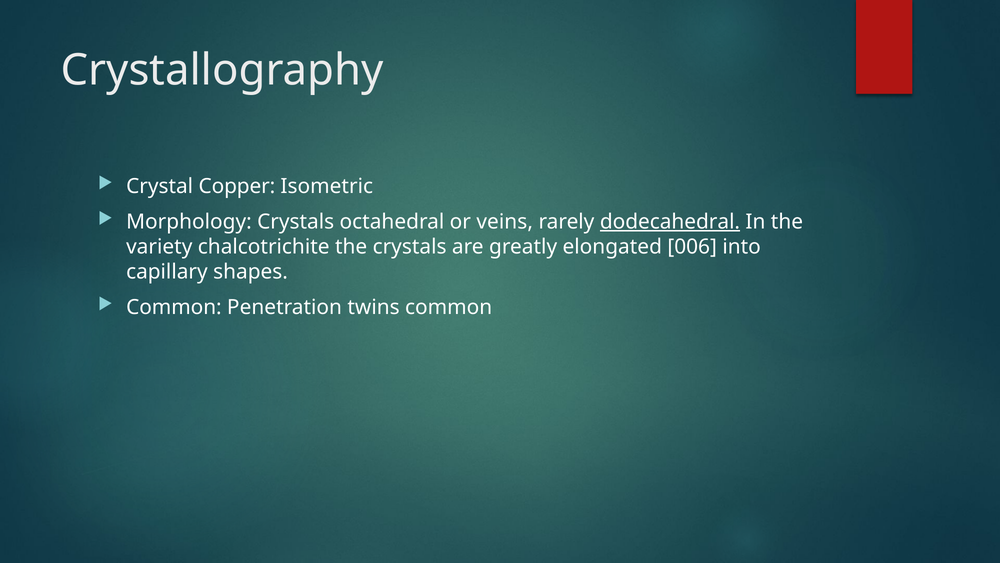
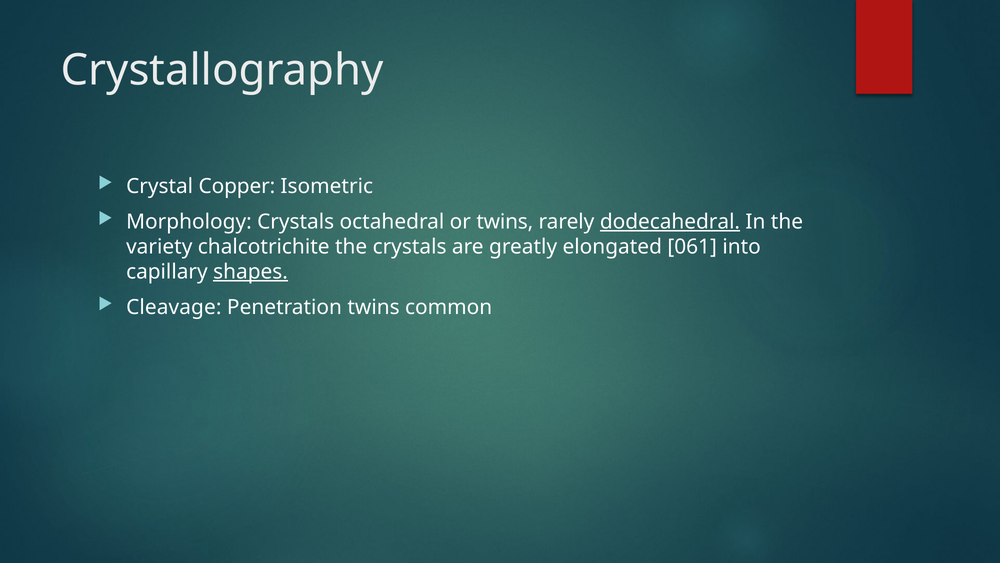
or veins: veins -> twins (505, 222)
006: 006 -> 061 (692, 247)
shapes underline: none -> present (251, 272)
Common: Common -> Cleavage (174, 307)
